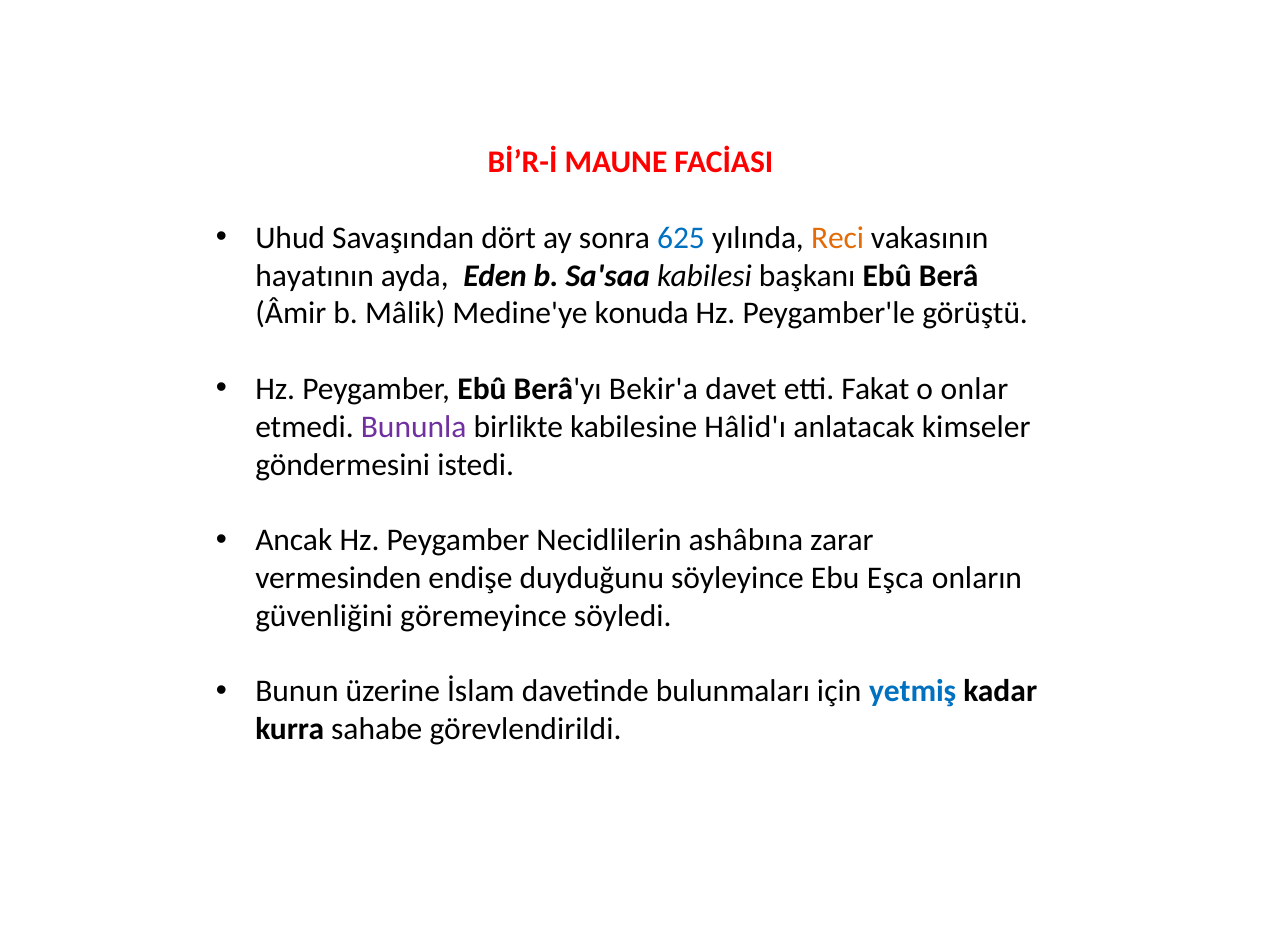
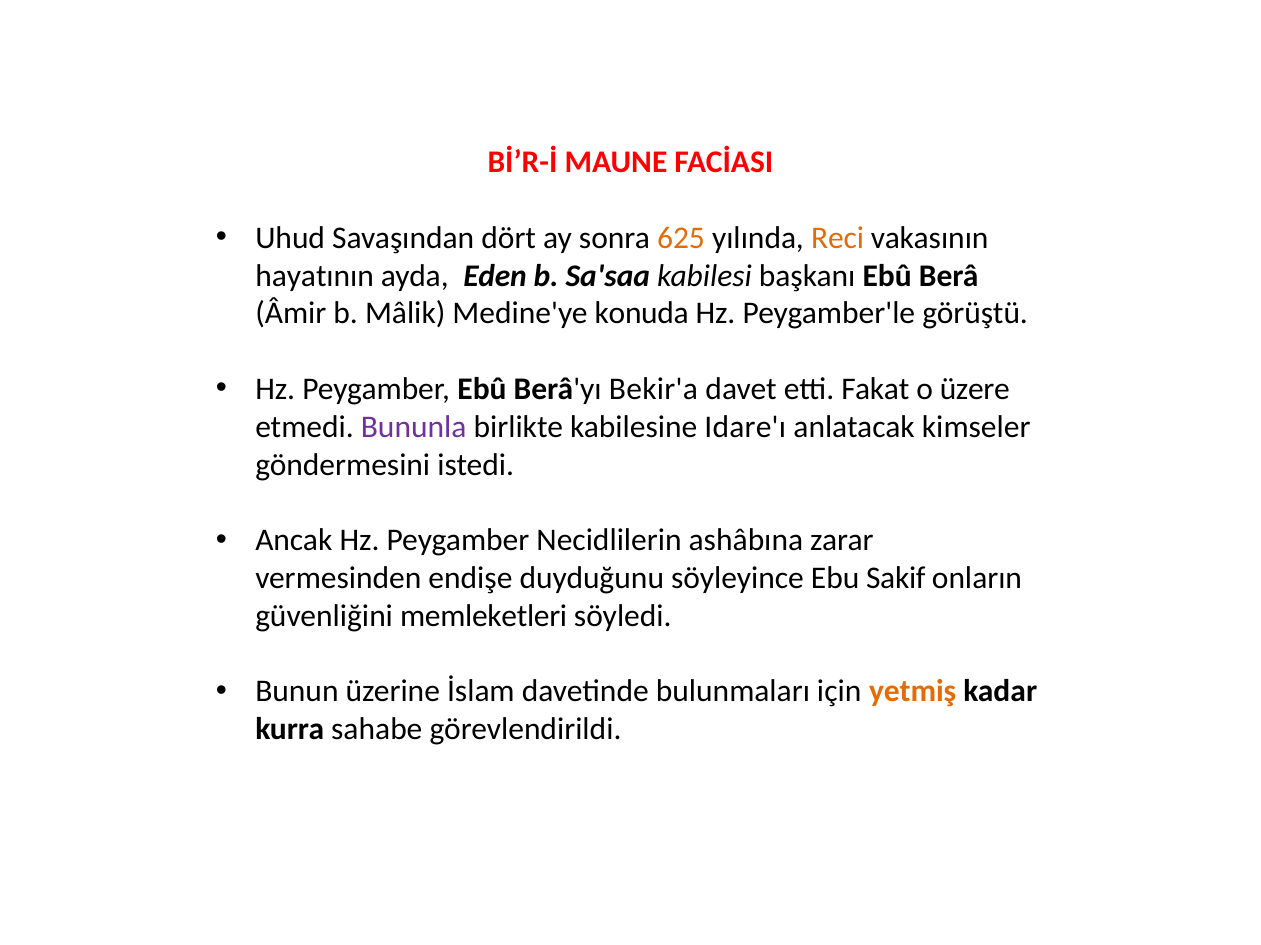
625 colour: blue -> orange (681, 238)
onlar: onlar -> üzere (975, 389)
Hâlid'ı: Hâlid'ı -> Idare'ı (745, 427)
Eşca: Eşca -> Sakif (896, 579)
göremeyince: göremeyince -> memleketleri (484, 616)
yetmiş colour: blue -> orange (913, 692)
